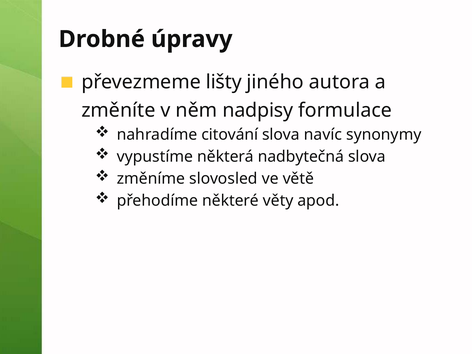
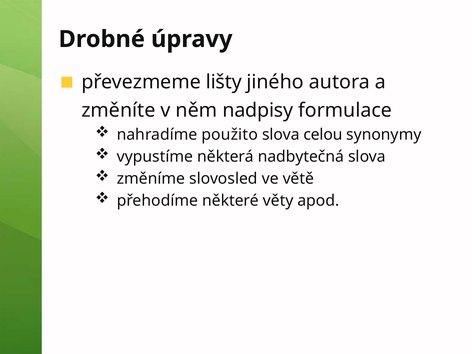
citování: citování -> použito (230, 134)
navíc: navíc -> celou (323, 134)
